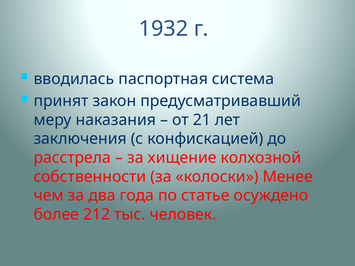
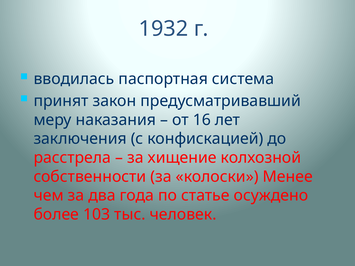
21: 21 -> 16 (202, 120)
212: 212 -> 103 (97, 215)
